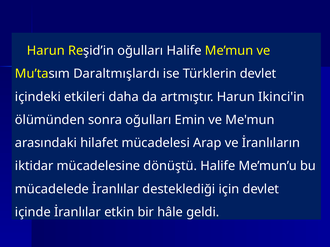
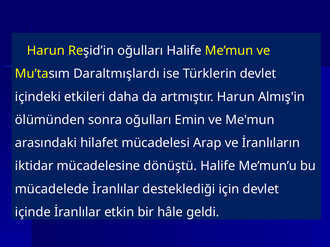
Ikinci'in: Ikinci'in -> Almış'in (281, 97)
